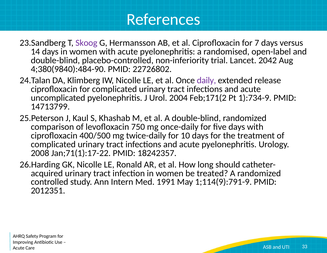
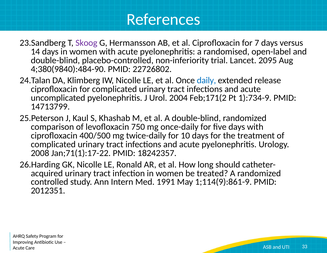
2042: 2042 -> 2095 (268, 60)
daily colour: purple -> blue (206, 80)
1;114(9):791-9: 1;114(9):791-9 -> 1;114(9):861-9 (223, 182)
